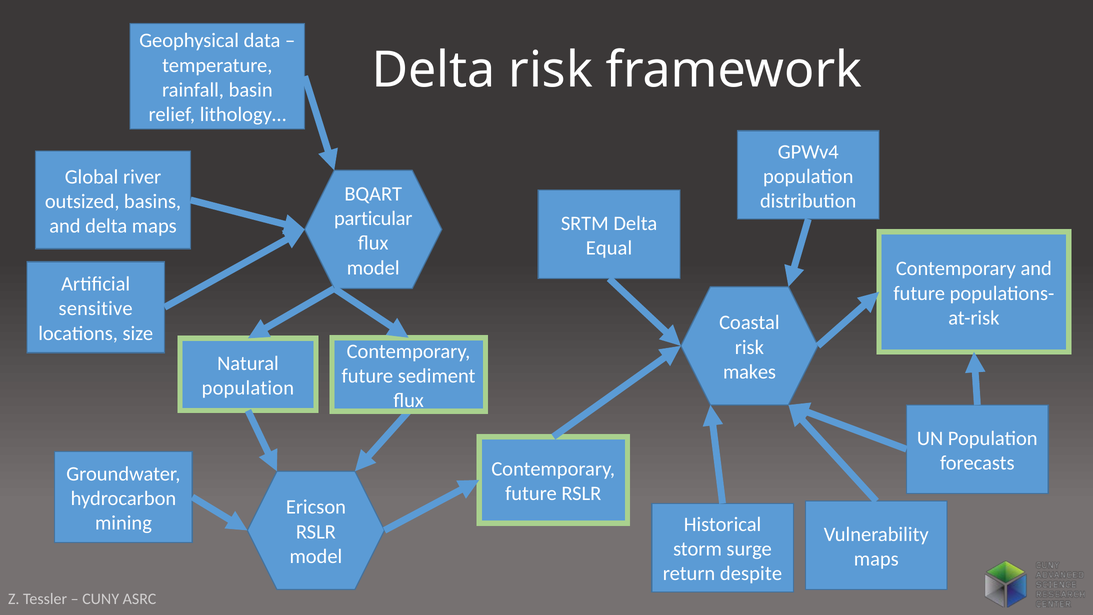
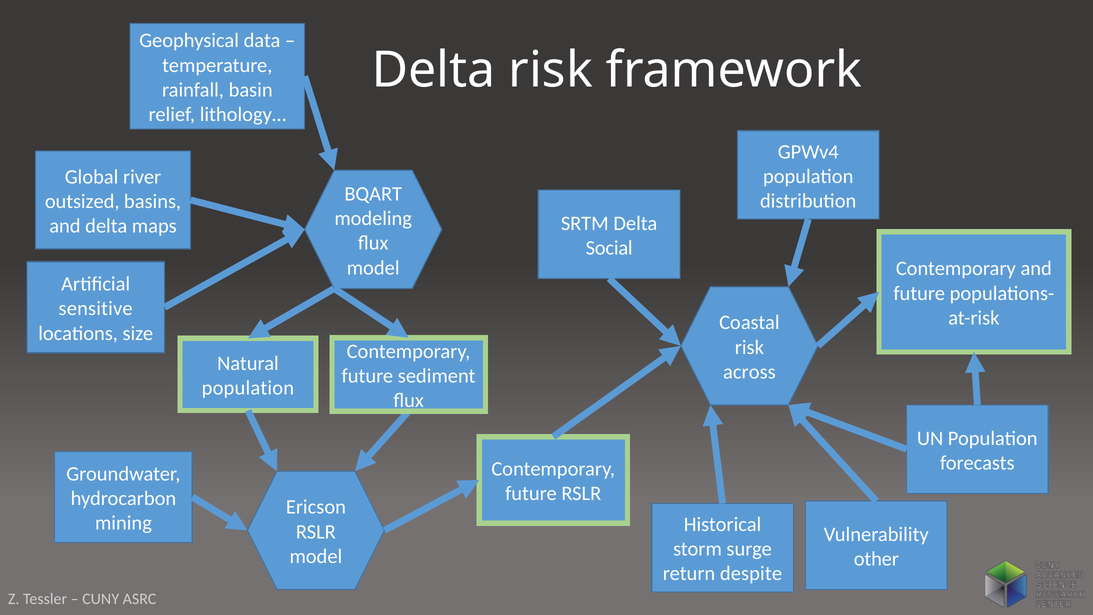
particular: particular -> modeling (373, 218)
Equal: Equal -> Social (609, 248)
makes: makes -> across (749, 372)
maps: maps -> other (876, 559)
